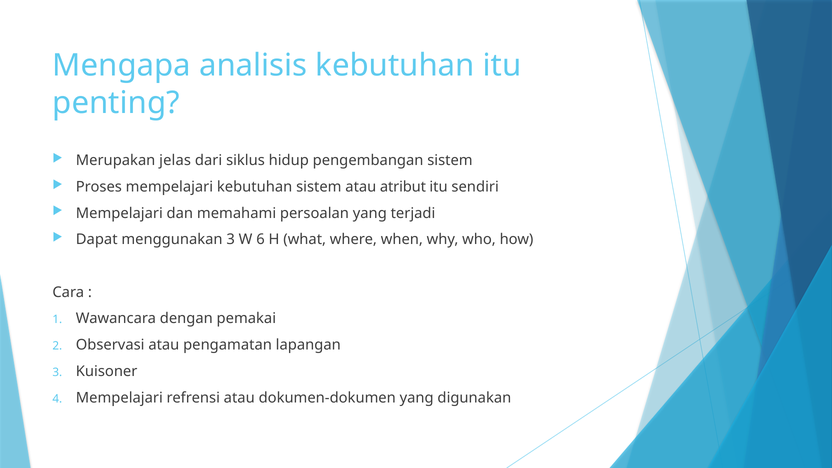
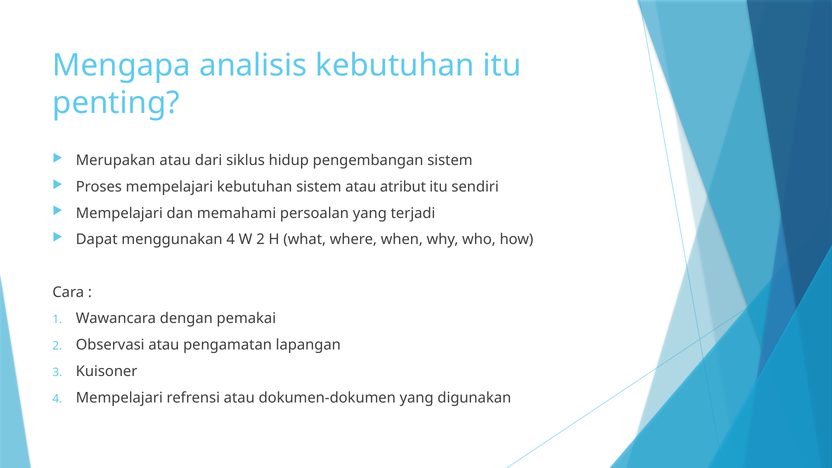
Merupakan jelas: jelas -> atau (175, 160)
menggunakan 3: 3 -> 4 (231, 240)
W 6: 6 -> 2 (260, 240)
